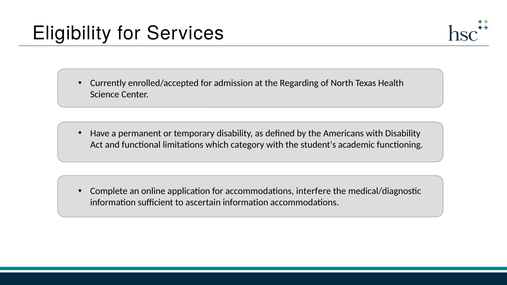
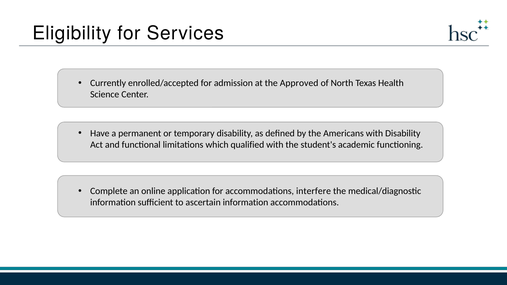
Regarding: Regarding -> Approved (299, 83)
category: category -> qualified (247, 145)
